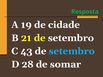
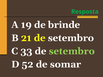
cidade: cidade -> brinde (64, 25)
43: 43 -> 33 (26, 51)
setembro colour: light blue -> light green (72, 51)
28: 28 -> 52 (27, 65)
